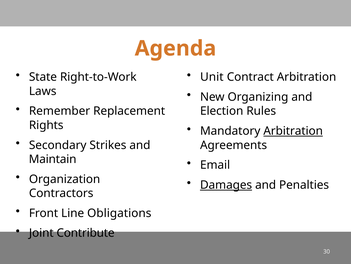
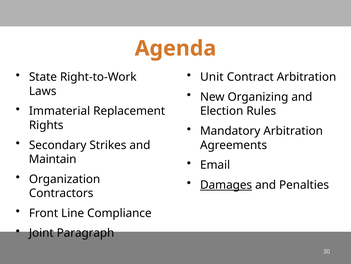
Remember: Remember -> Immaterial (60, 111)
Arbitration underline: present -> none (293, 131)
Obligations: Obligations -> Compliance (119, 213)
Contribute: Contribute -> Paragraph (86, 232)
